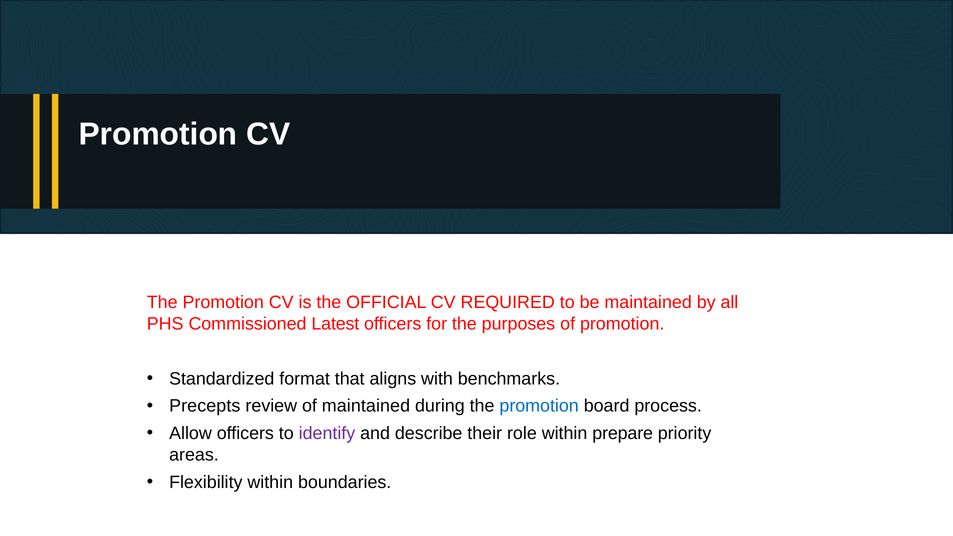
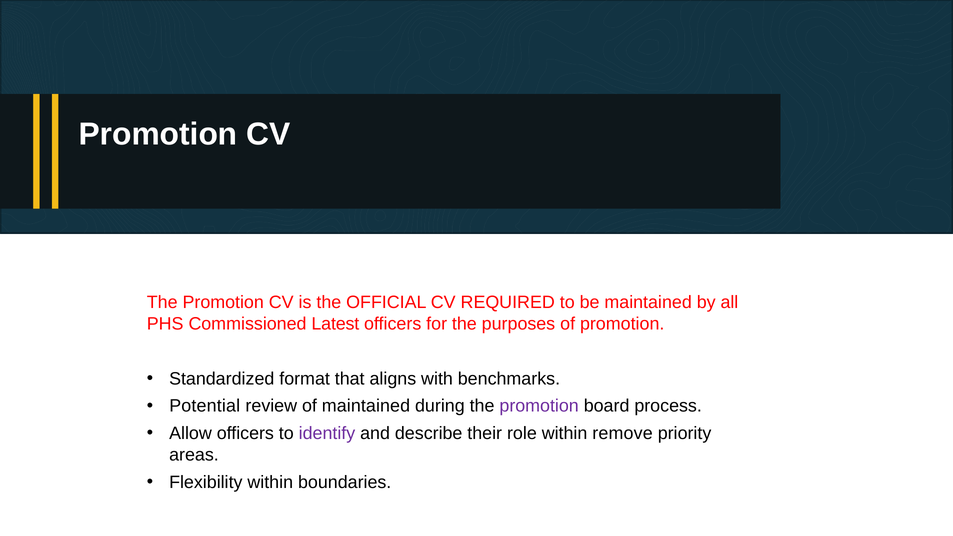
Precepts: Precepts -> Potential (205, 406)
promotion colour: blue -> purple (539, 406)
prepare: prepare -> remove (623, 434)
